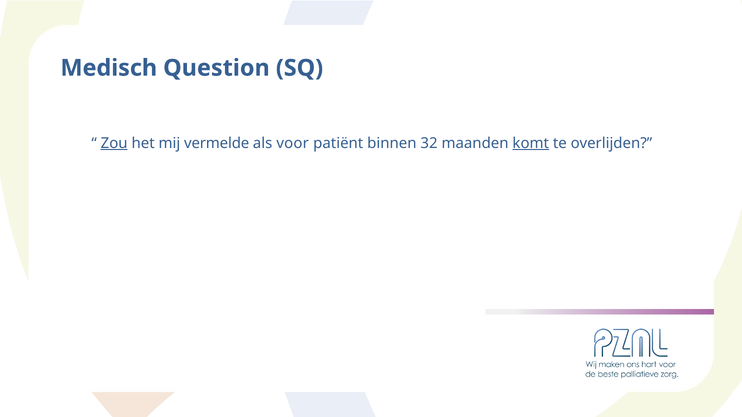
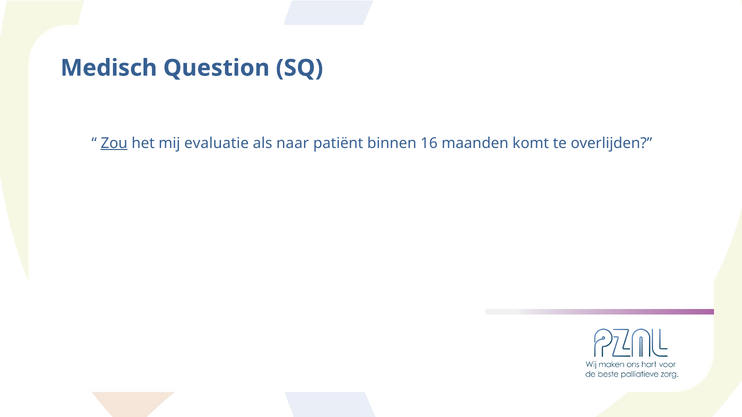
vermelde: vermelde -> evaluatie (217, 143)
voor: voor -> naar (293, 143)
32: 32 -> 16 (429, 143)
komt underline: present -> none (531, 143)
